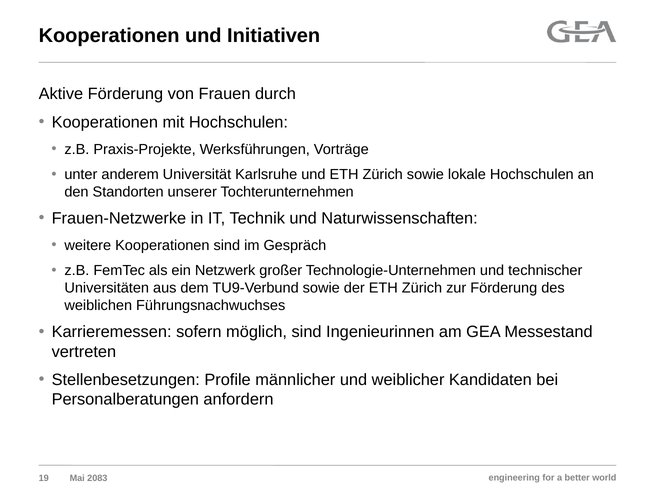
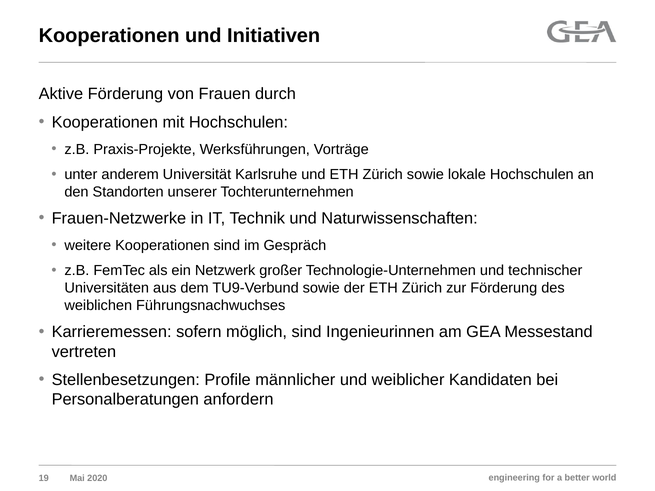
2083: 2083 -> 2020 (97, 478)
